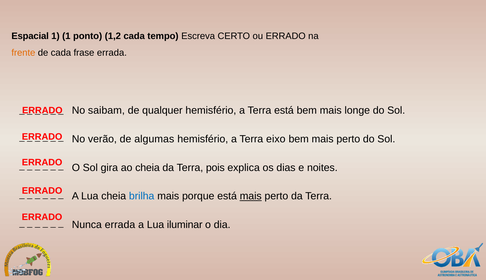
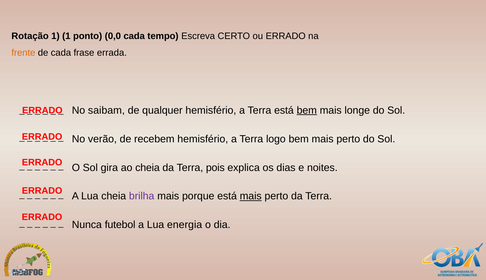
Espacial: Espacial -> Rotação (30, 36)
1,2: 1,2 -> 0,0 (113, 36)
bem underline: none -> present (307, 110)
algumas: algumas -> recebem (154, 139)
eixo: eixo -> logo (276, 139)
brilha colour: blue -> purple (142, 196)
Nunca errada: errada -> futebol (120, 225)
iluminar: iluminar -> energia (185, 225)
